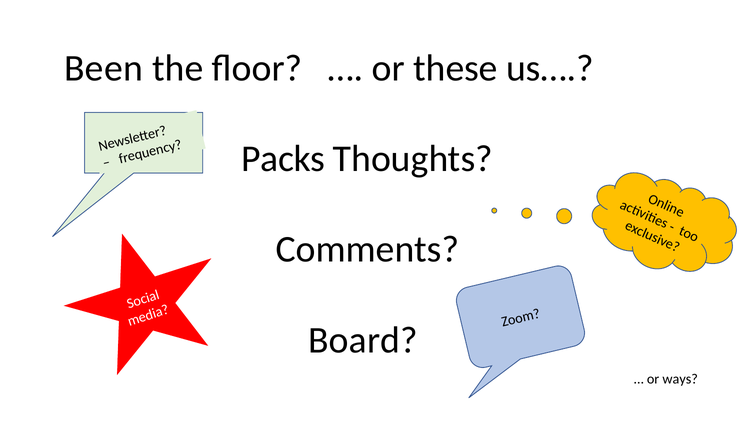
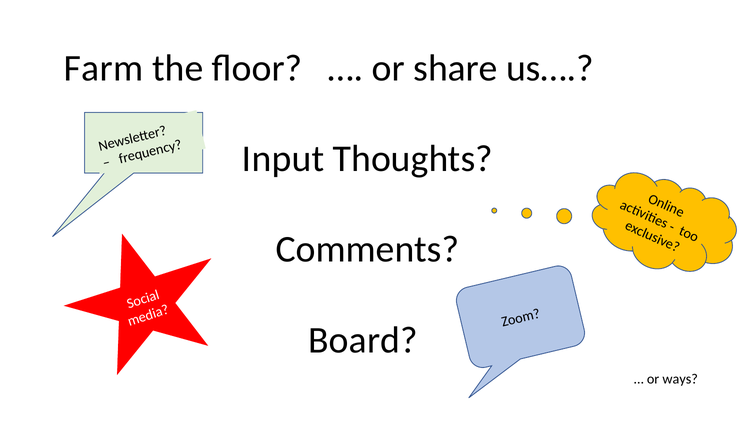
Been: Been -> Farm (104, 68)
these: these -> share (456, 68)
Packs: Packs -> Input (283, 159)
